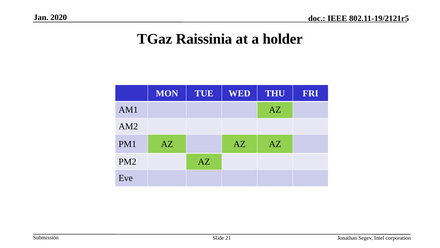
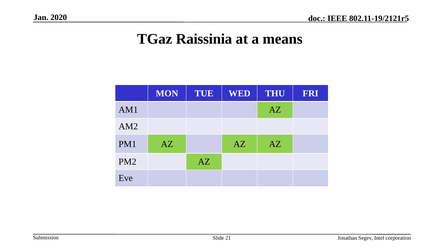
holder: holder -> means (283, 39)
